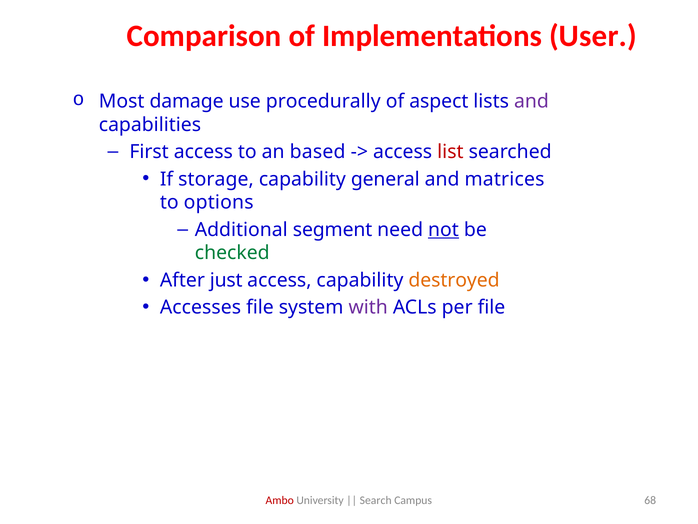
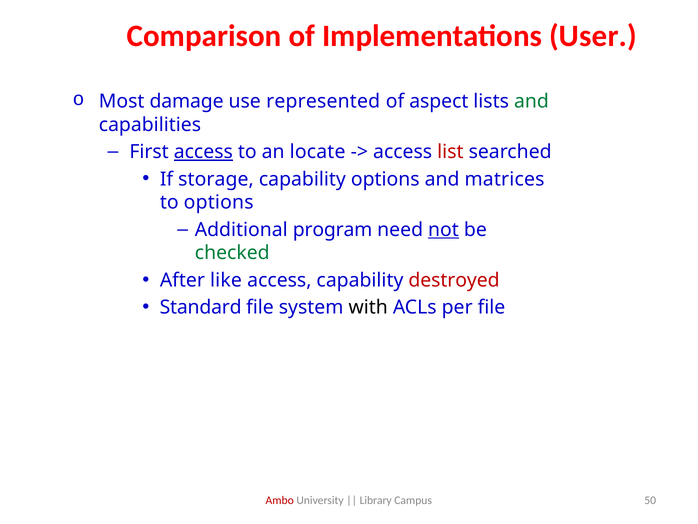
procedurally: procedurally -> represented (323, 101)
and colour: purple -> green (531, 101)
access underline: none -> present (203, 152)
based: based -> locate (318, 152)
capability general: general -> options (385, 179)
segment: segment -> program (333, 229)
just: just -> like (226, 280)
destroyed colour: orange -> red (454, 280)
Accesses: Accesses -> Standard (201, 307)
with colour: purple -> black (368, 307)
Search: Search -> Library (376, 500)
68: 68 -> 50 (650, 500)
